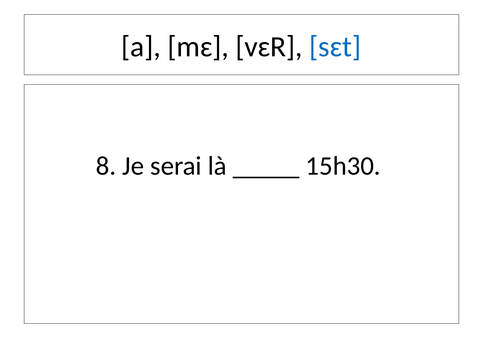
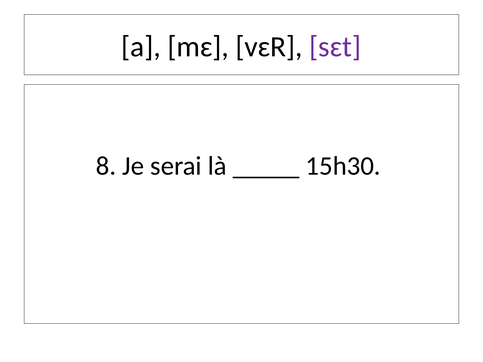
sɛt colour: blue -> purple (335, 47)
